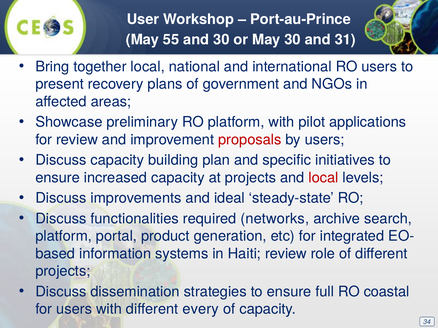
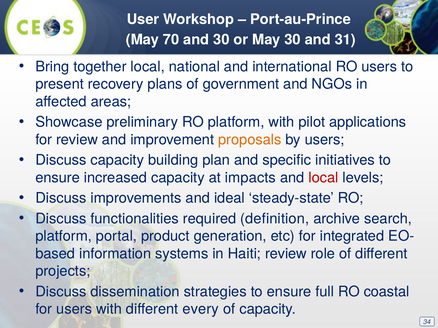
55: 55 -> 70 (171, 40)
proposals colour: red -> orange (250, 140)
at projects: projects -> impacts (250, 178)
networks: networks -> definition (275, 219)
